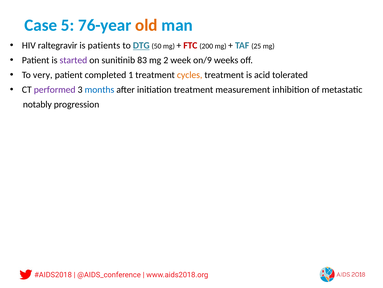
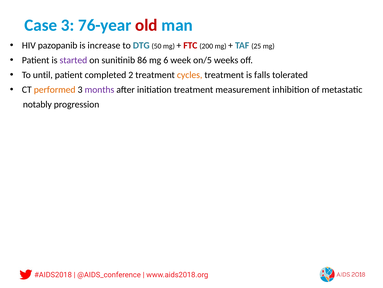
Case 5: 5 -> 3 (68, 25)
old colour: orange -> red (146, 25)
raltegravir: raltegravir -> pazopanib (58, 45)
patients: patients -> increase (104, 45)
DTG underline: present -> none (141, 45)
83: 83 -> 86 (142, 60)
2: 2 -> 6 (166, 60)
on/9: on/9 -> on/5 (202, 60)
very: very -> until (43, 75)
1: 1 -> 2 (131, 75)
acid: acid -> falls (262, 75)
performed colour: purple -> orange (55, 89)
months colour: blue -> purple (99, 89)
